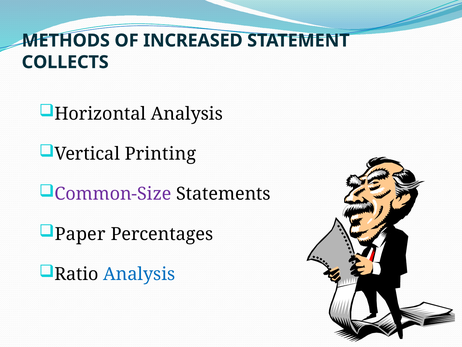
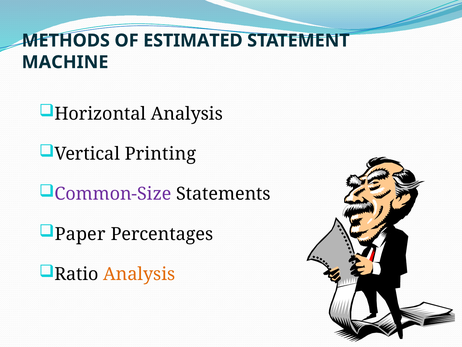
INCREASED: INCREASED -> ESTIMATED (193, 41)
COLLECTS: COLLECTS -> MACHINE (65, 62)
Analysis colour: blue -> orange (139, 274)
